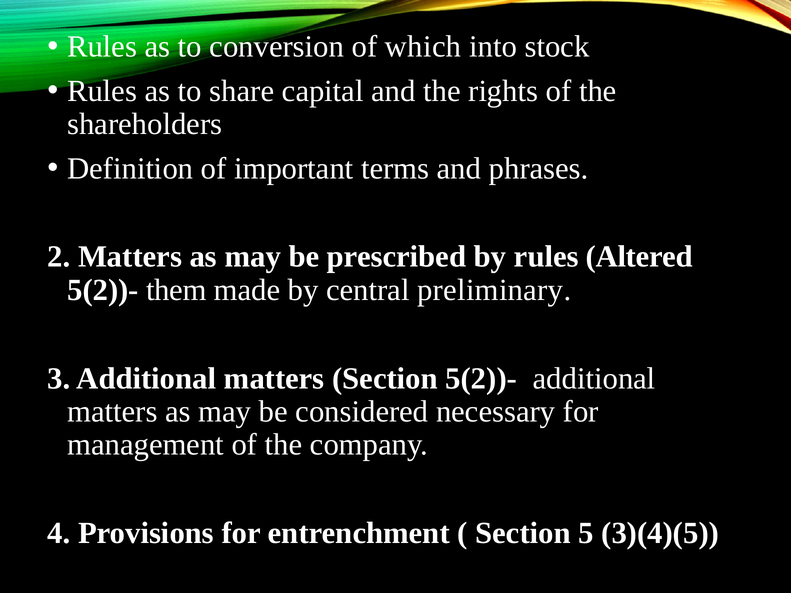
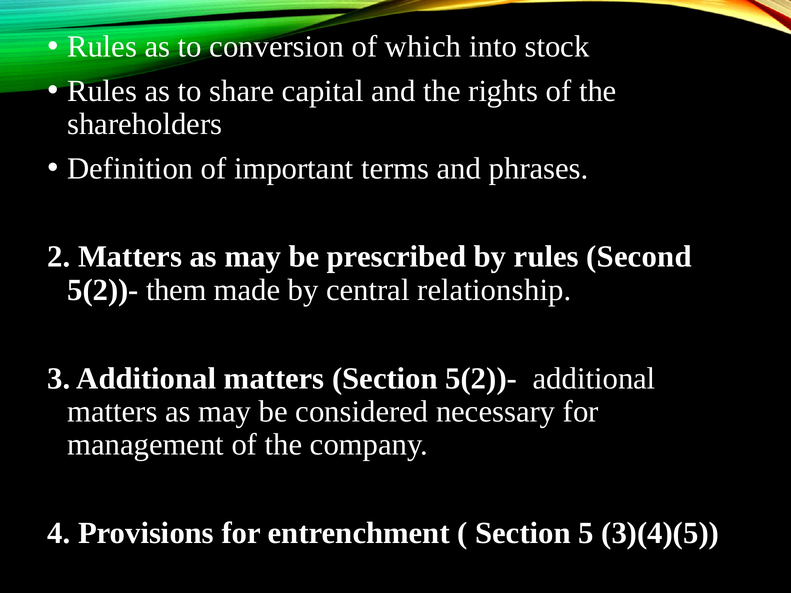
Altered: Altered -> Second (639, 257)
preliminary: preliminary -> relationship (494, 290)
